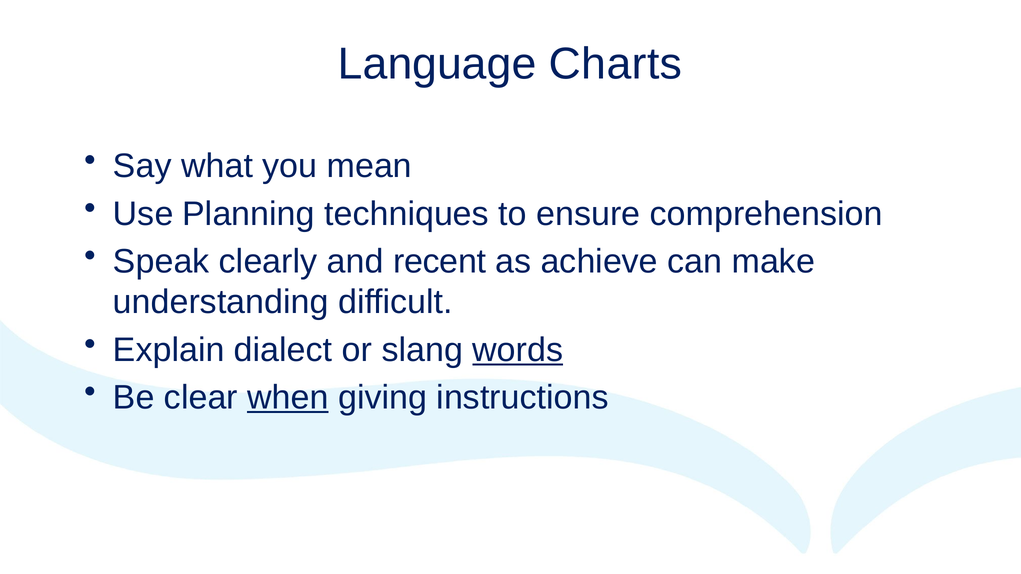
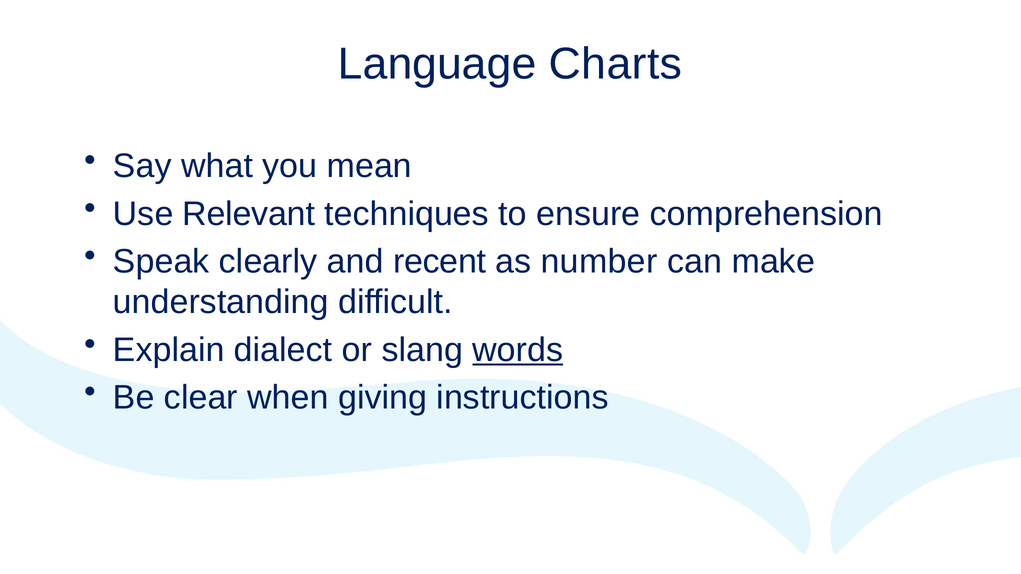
Planning: Planning -> Relevant (249, 214)
achieve: achieve -> number (599, 262)
when underline: present -> none (288, 398)
